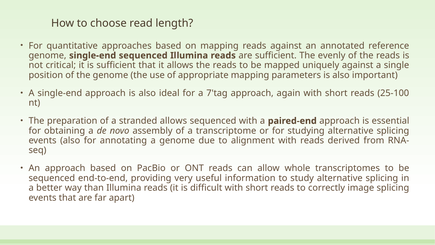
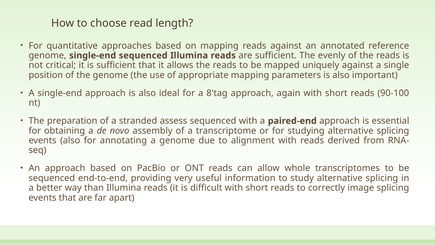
7'tag: 7'tag -> 8'tag (217, 93)
25-100: 25-100 -> 90-100 (393, 93)
stranded allows: allows -> assess (174, 121)
